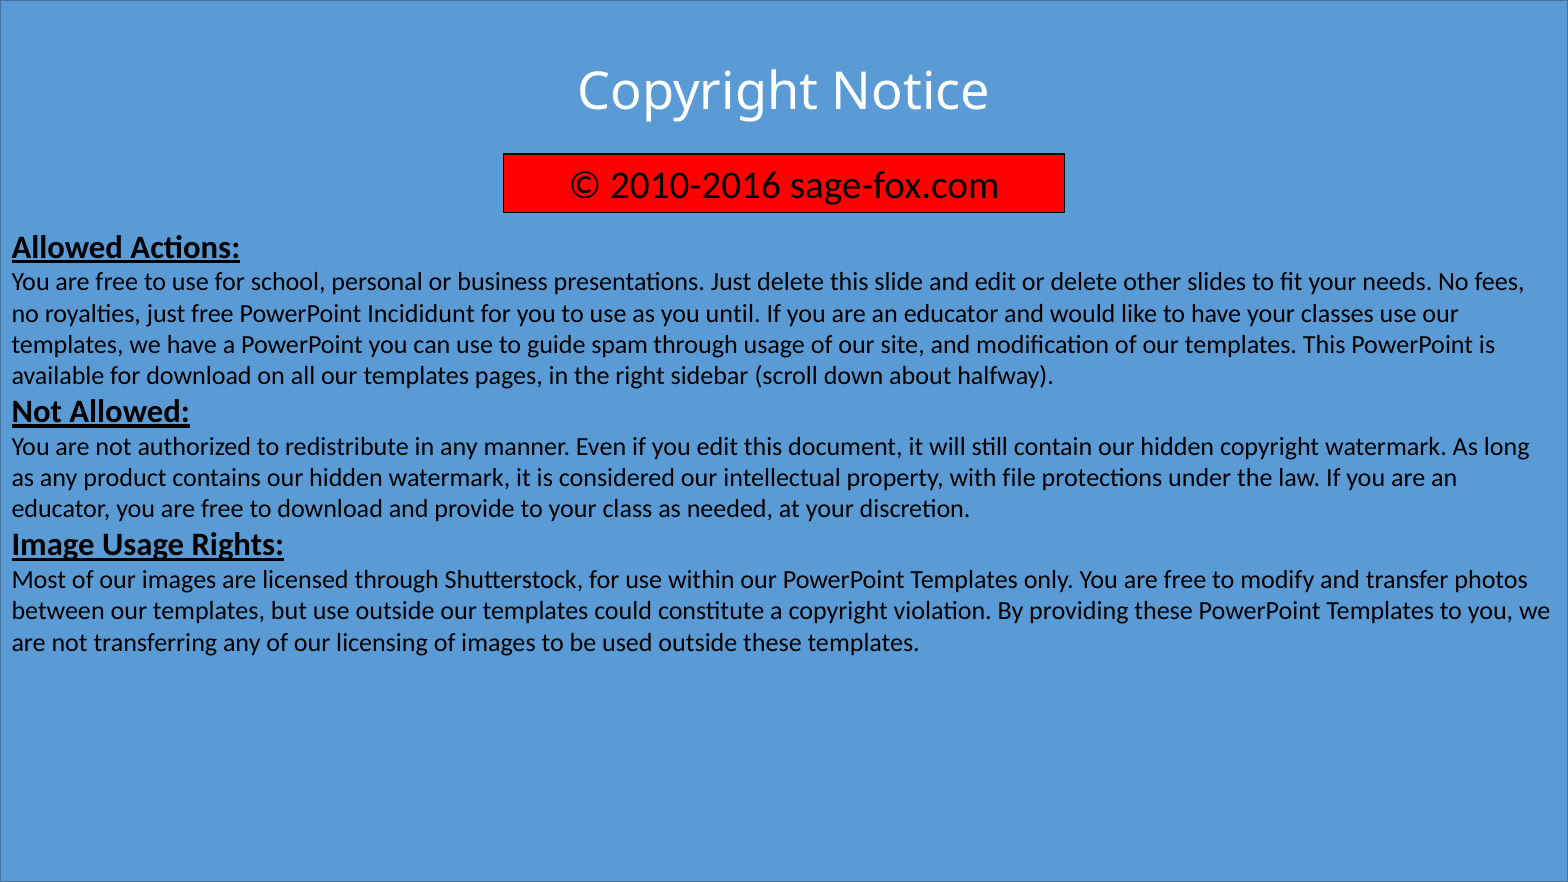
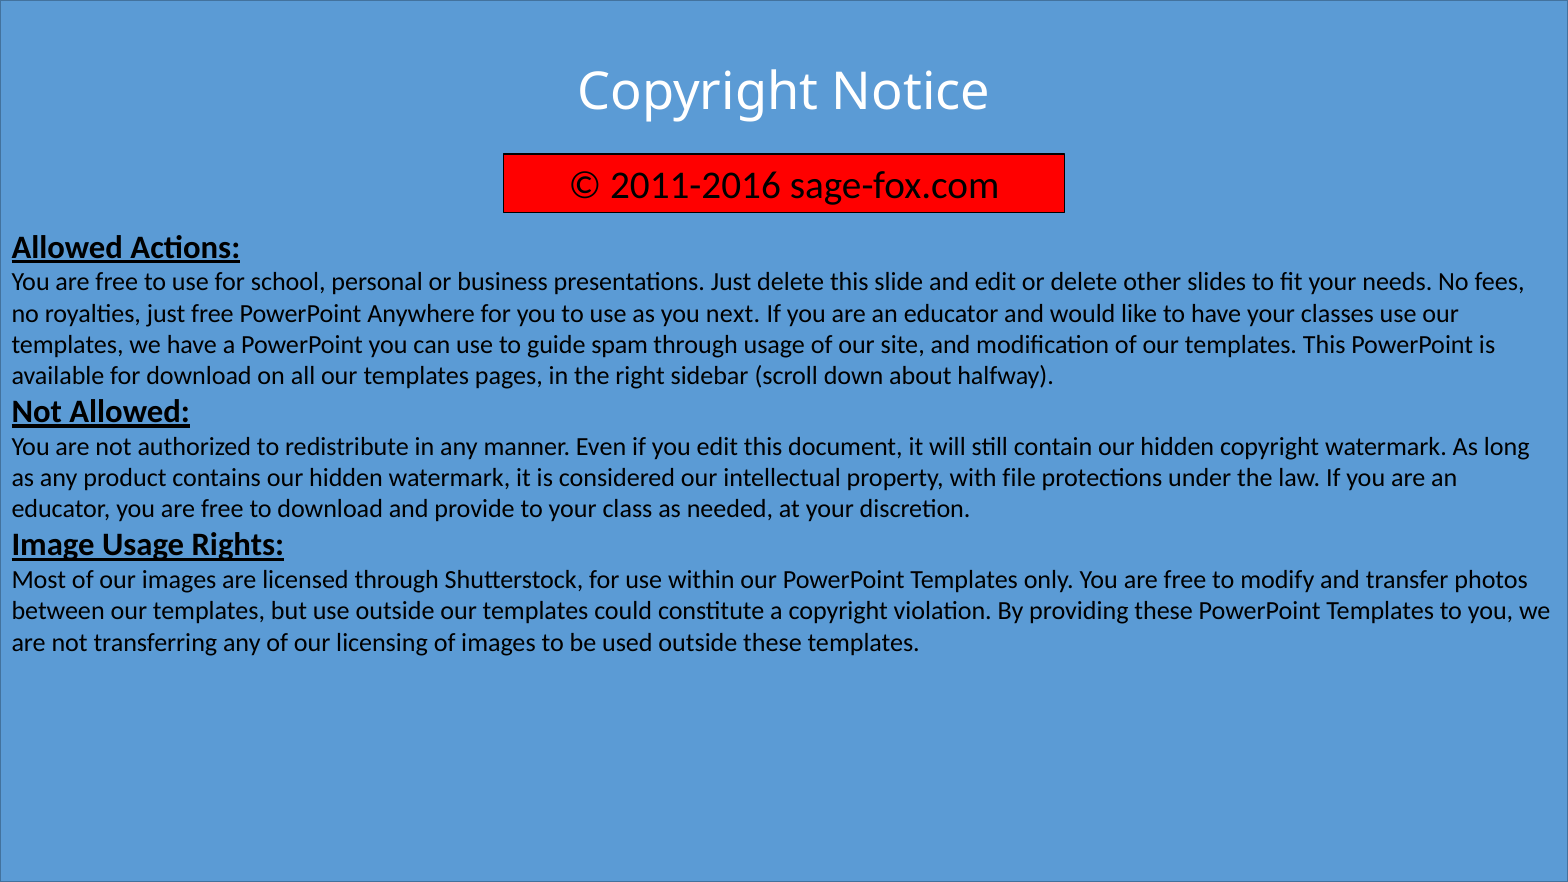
2010-2016: 2010-2016 -> 2011-2016 (695, 186)
Incididunt: Incididunt -> Anywhere (421, 313)
until: until -> next (733, 313)
